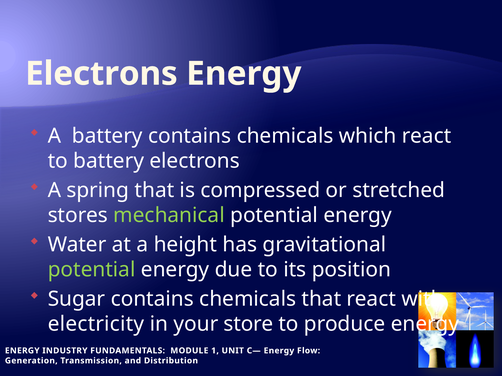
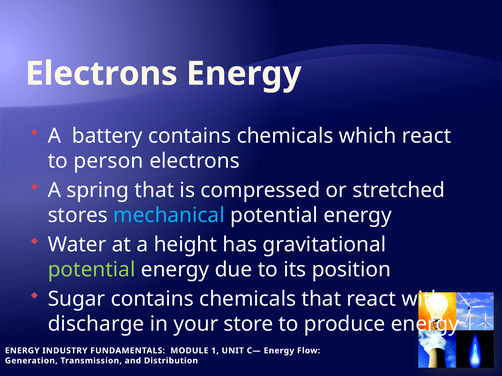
to battery: battery -> person (109, 161)
mechanical colour: light green -> light blue (169, 216)
electricity: electricity -> discharge (96, 324)
